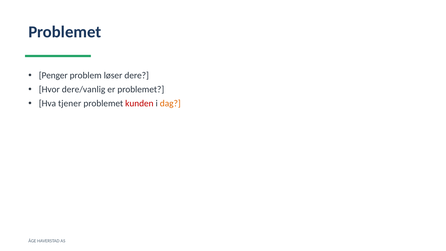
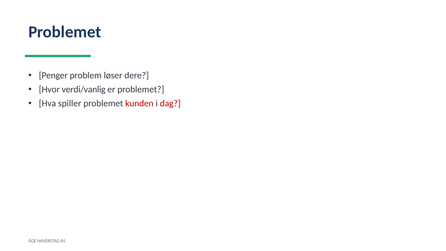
dere/vanlig: dere/vanlig -> verdi/vanlig (84, 89)
tjener: tjener -> spiller (70, 103)
dag colour: orange -> red (170, 103)
